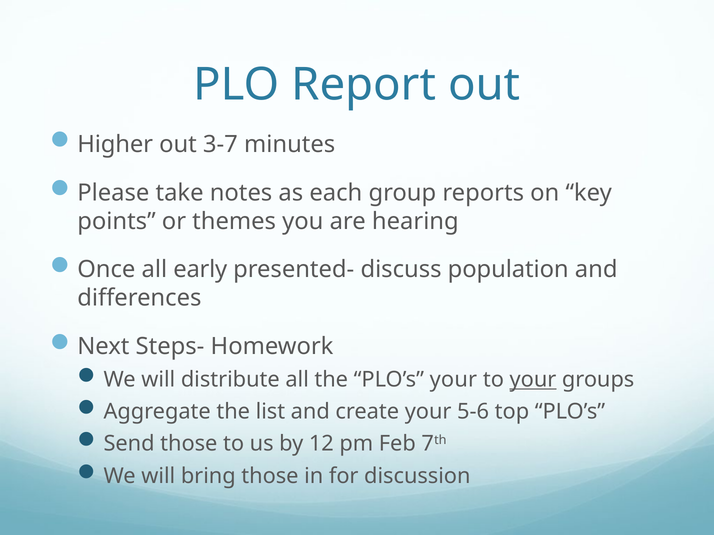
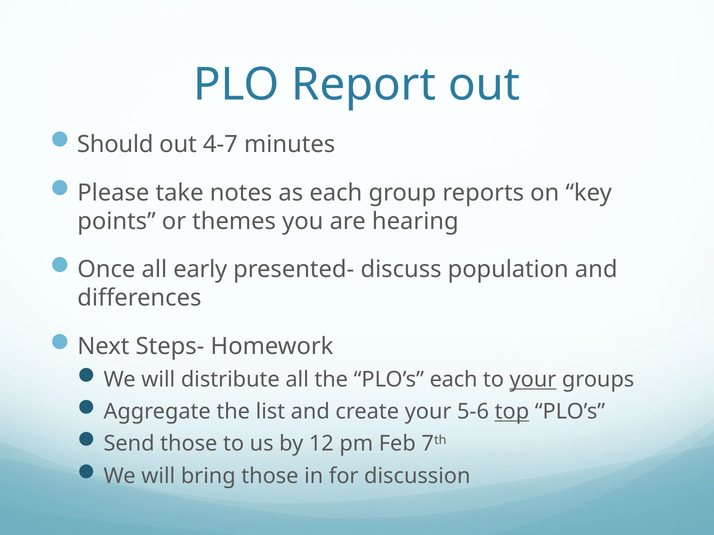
Higher: Higher -> Should (115, 144)
3-7: 3-7 -> 4-7 (220, 144)
PLO’s your: your -> each (454, 380)
top underline: none -> present (512, 412)
